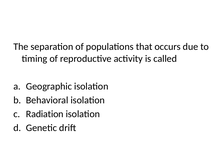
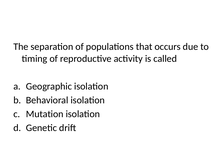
Radiation: Radiation -> Mutation (45, 114)
